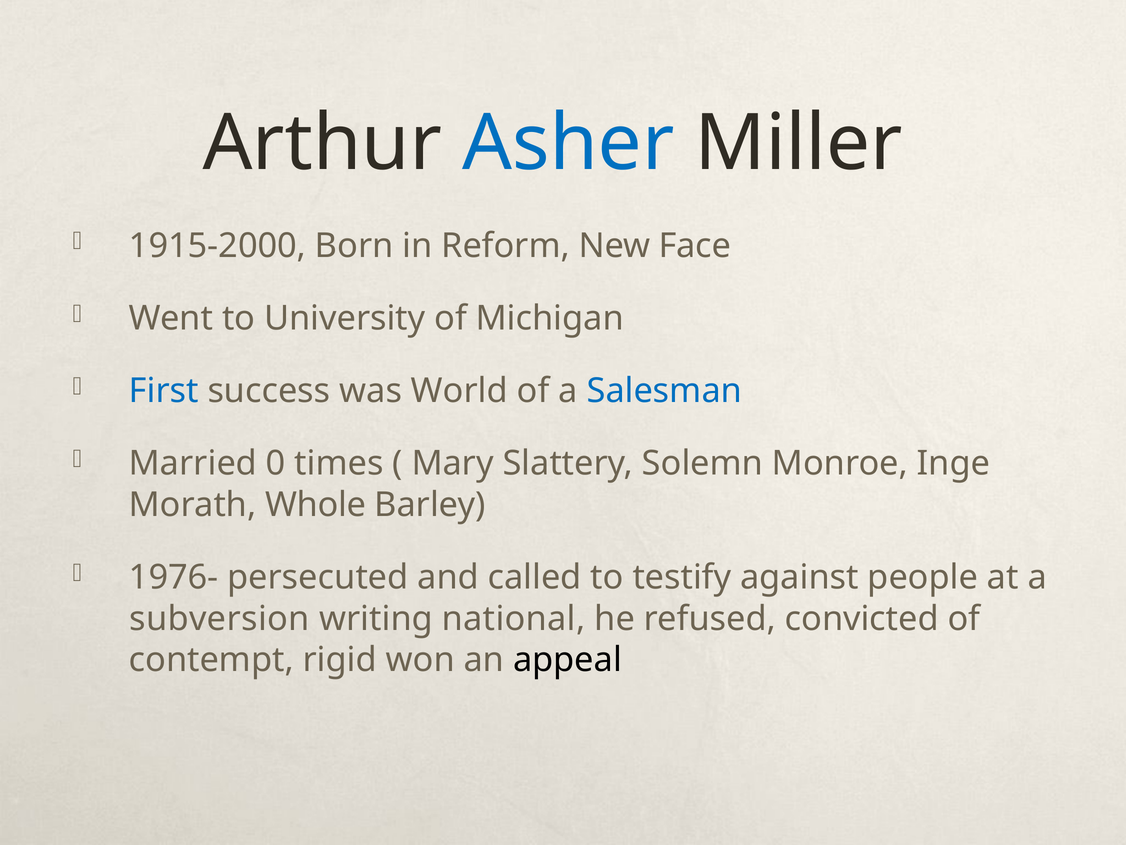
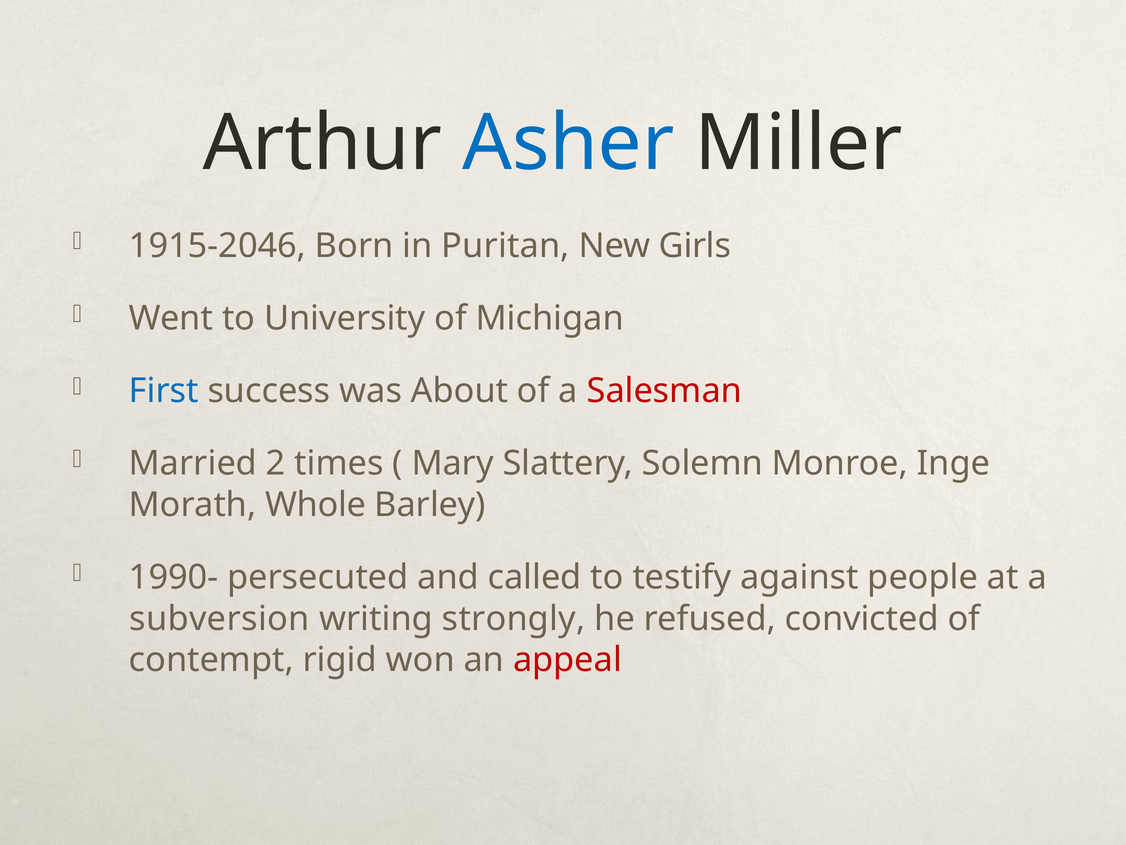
1915-2000: 1915-2000 -> 1915-2046 (218, 246)
Reform: Reform -> Puritan (505, 246)
Face: Face -> Girls (695, 246)
World: World -> About (459, 391)
Salesman colour: blue -> red (664, 391)
0: 0 -> 2 (276, 463)
1976-: 1976- -> 1990- (174, 577)
national: national -> strongly (514, 618)
appeal colour: black -> red (567, 660)
